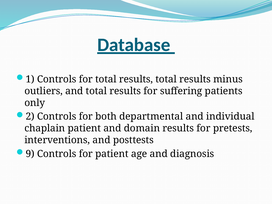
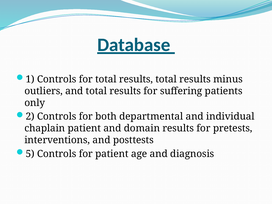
9: 9 -> 5 (30, 154)
